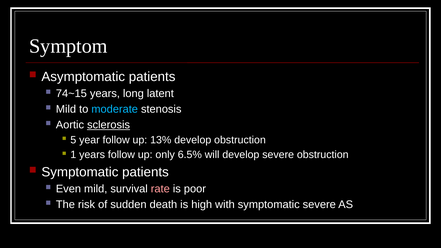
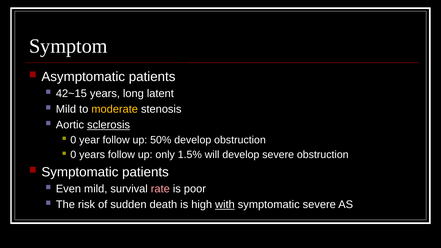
74~15: 74~15 -> 42~15 (71, 94)
moderate colour: light blue -> yellow (115, 109)
5: 5 -> 0 (73, 140)
13%: 13% -> 50% (161, 140)
1: 1 -> 0 (73, 155)
6.5%: 6.5% -> 1.5% (190, 155)
with underline: none -> present (225, 205)
